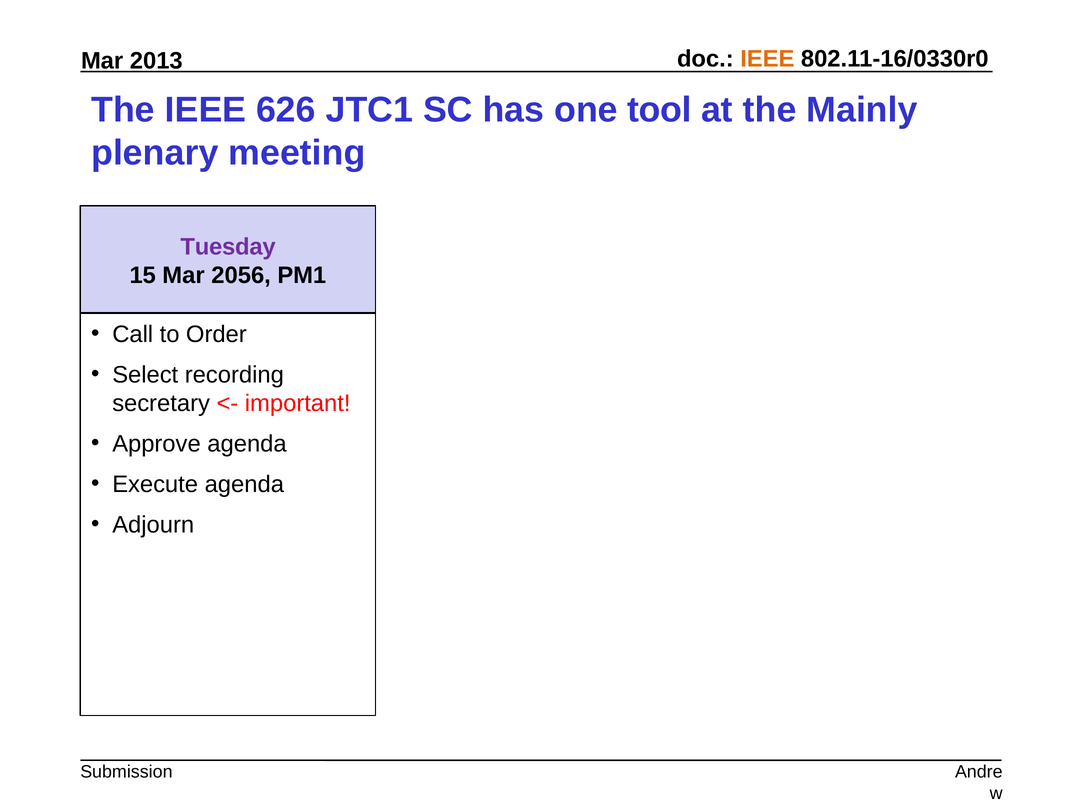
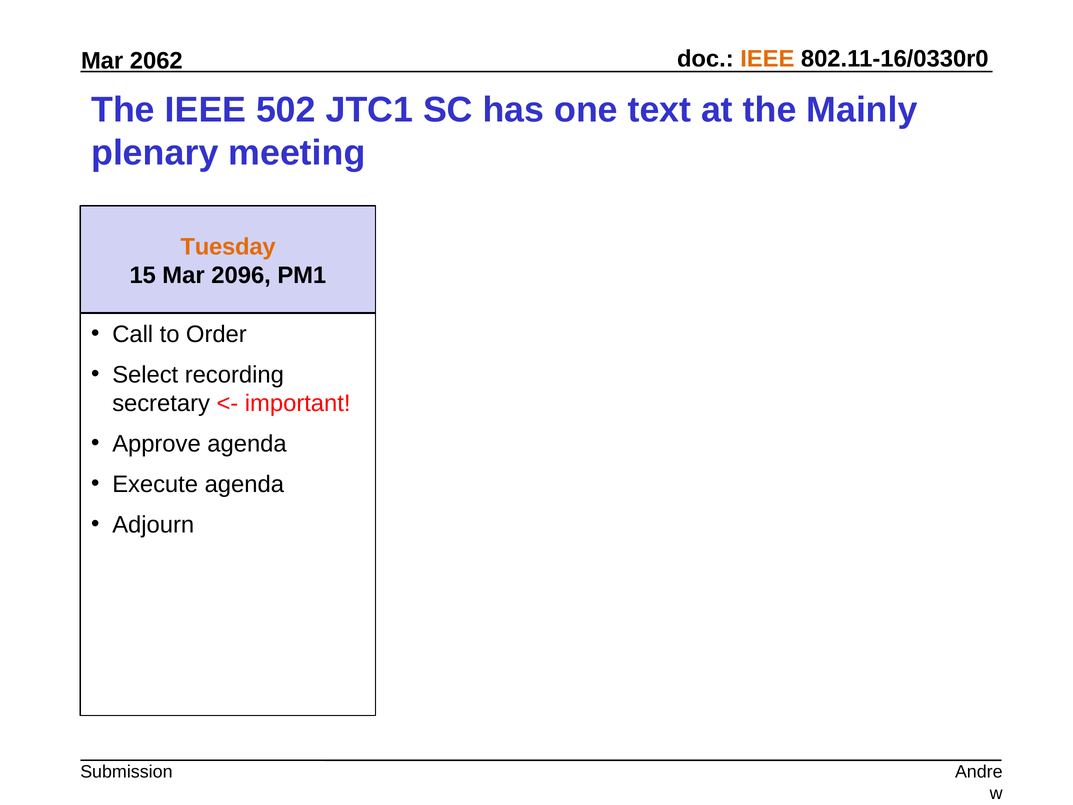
2013: 2013 -> 2062 (156, 61)
626: 626 -> 502 (286, 110)
tool: tool -> text (659, 110)
Tuesday colour: purple -> orange (228, 247)
2056: 2056 -> 2096 (241, 275)
